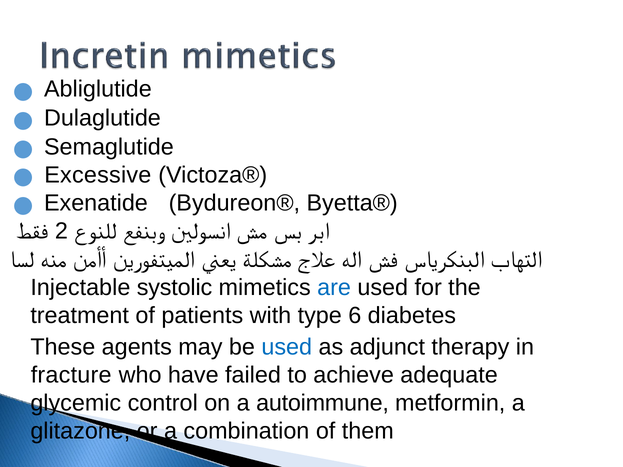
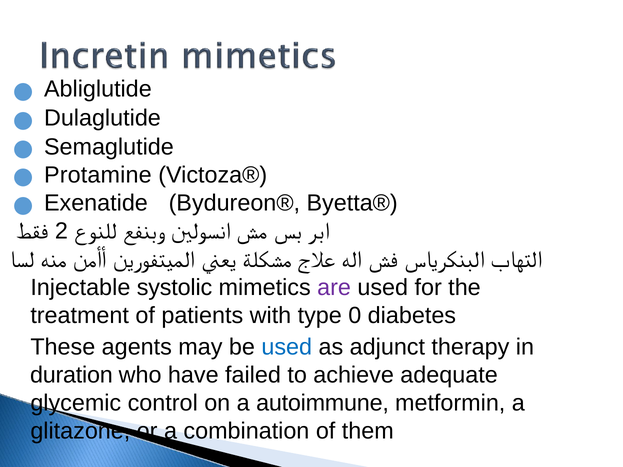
Excessive: Excessive -> Protamine (98, 175)
are colour: blue -> purple (334, 288)
6: 6 -> 0 (355, 316)
fracture: fracture -> duration (71, 375)
